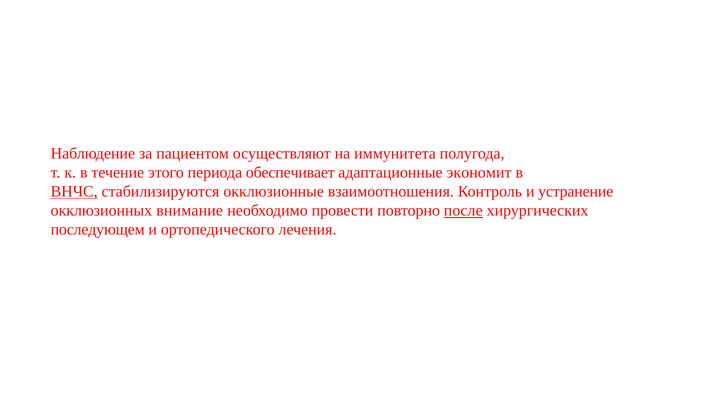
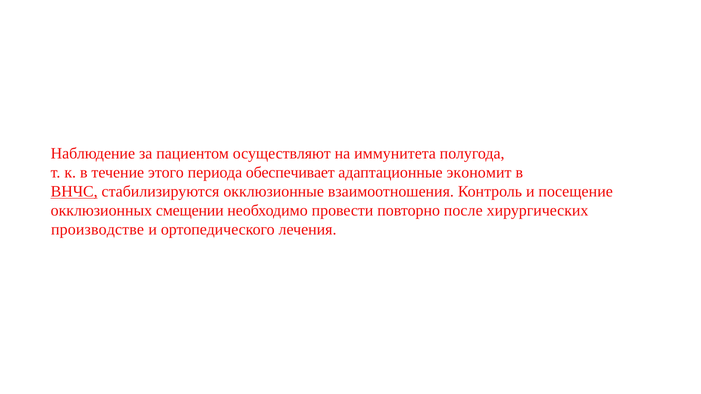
устранение: устранение -> посещение (576, 192)
внимание: внимание -> смещении (190, 211)
после underline: present -> none (463, 211)
последующем: последующем -> производстве (98, 230)
